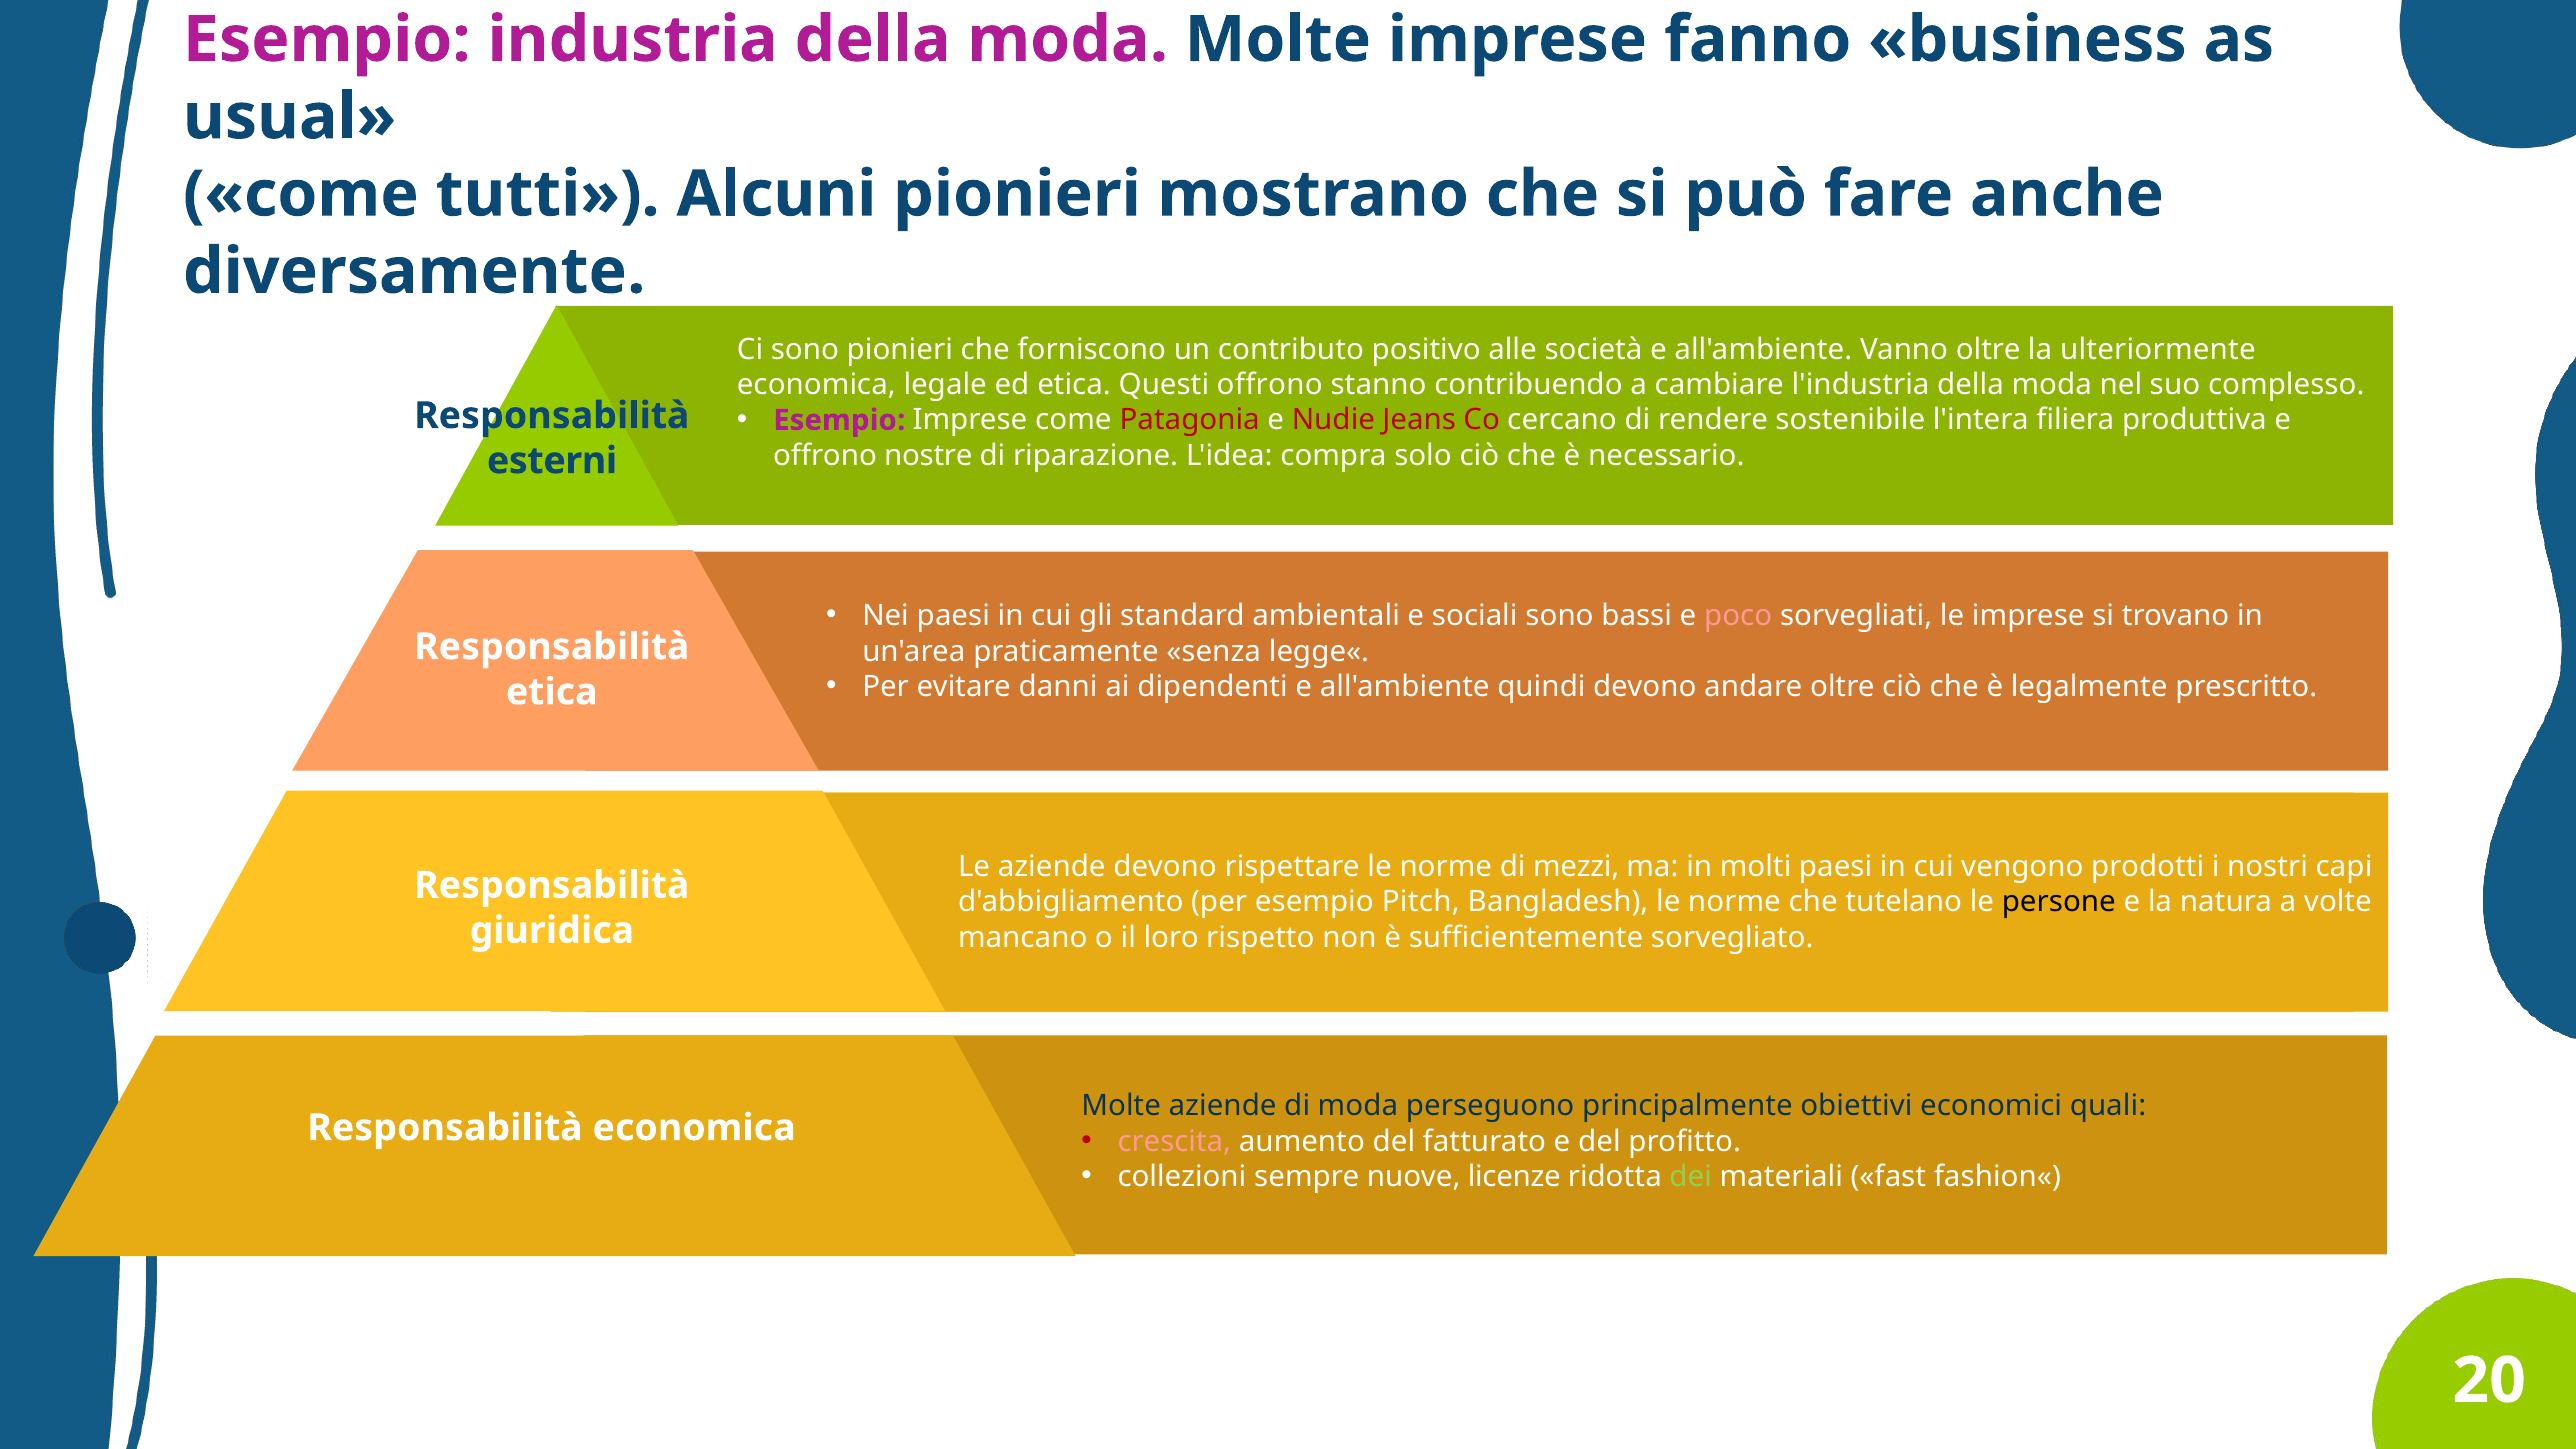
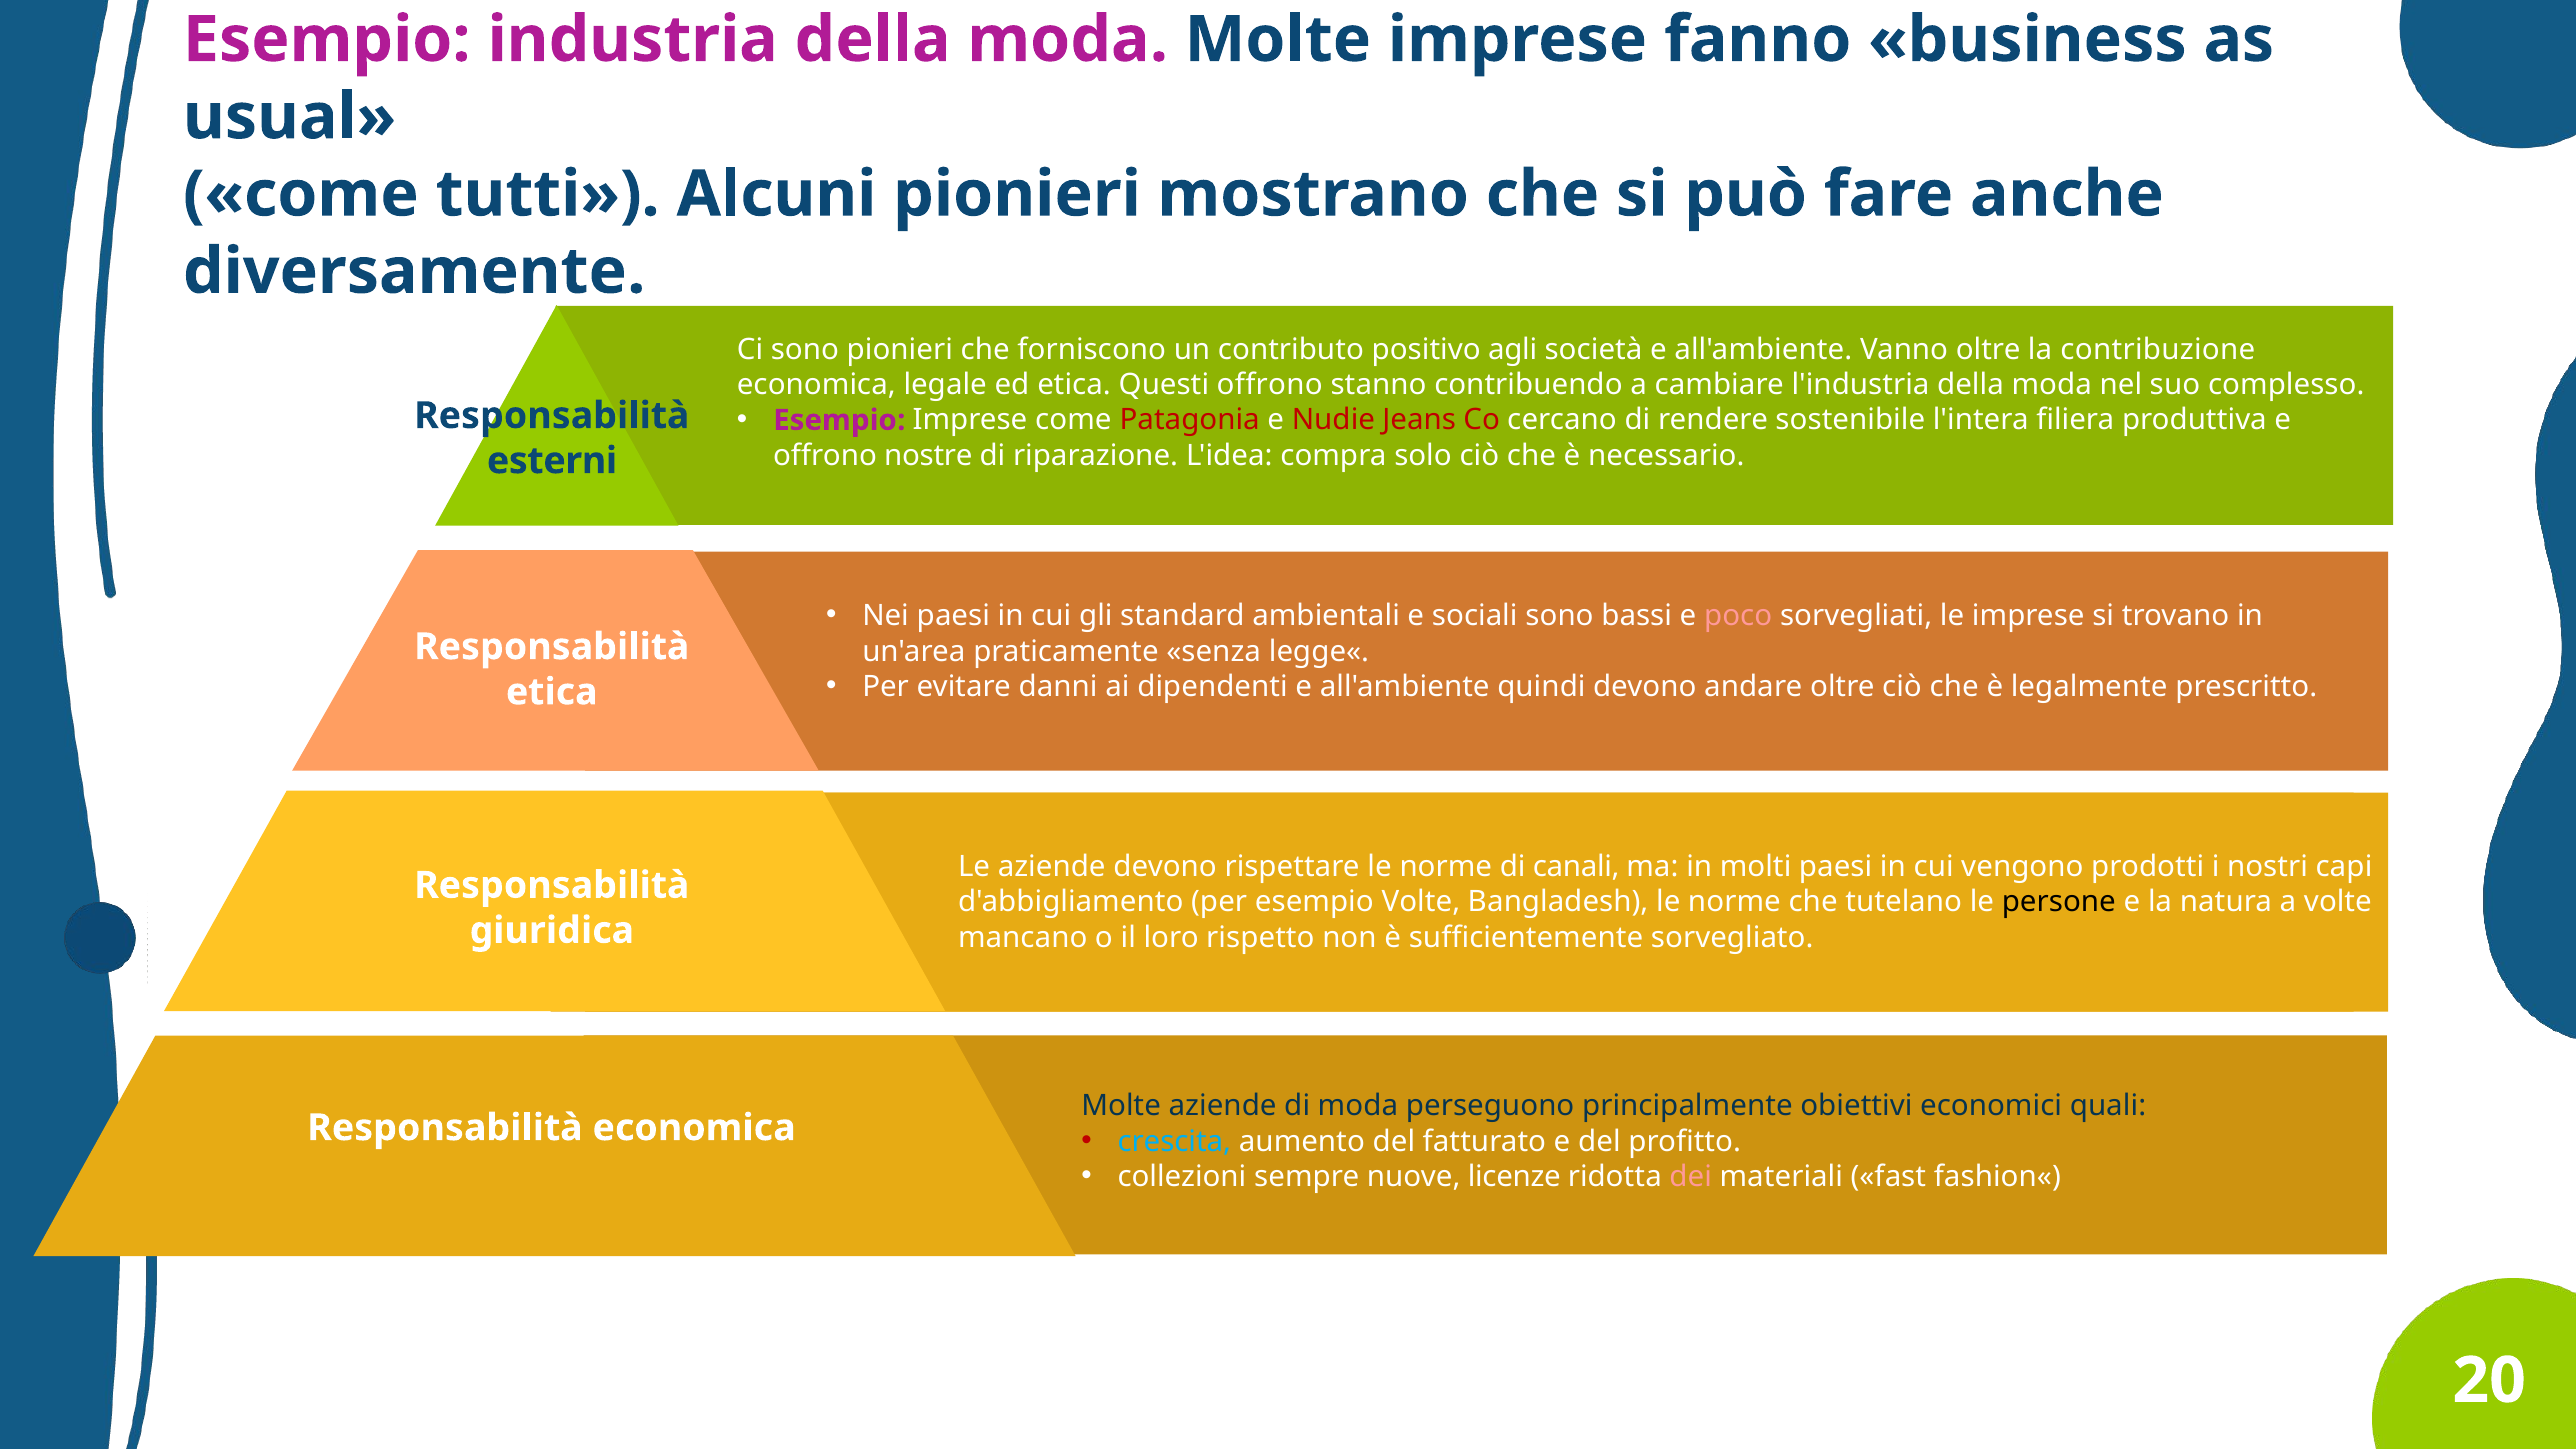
alle: alle -> agli (1513, 349)
ulteriormente: ulteriormente -> contribuzione (2158, 349)
mezzi: mezzi -> canali (1576, 867)
esempio Pitch: Pitch -> Volte (1421, 902)
crescita colour: pink -> light blue (1174, 1141)
dei colour: light green -> pink (1691, 1177)
